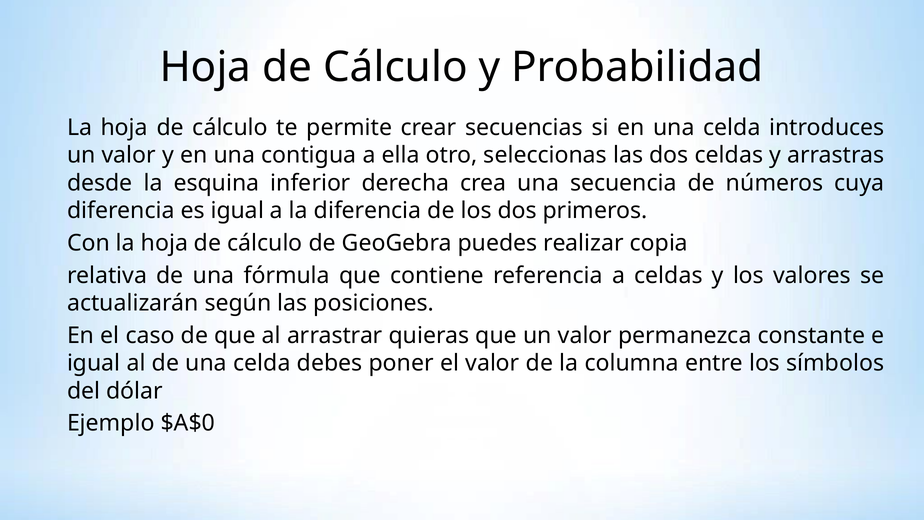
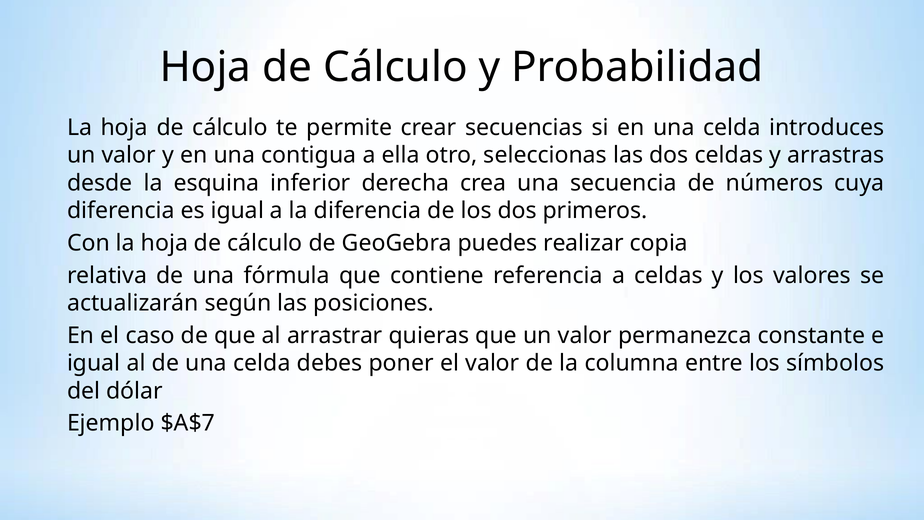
$A$0: $A$0 -> $A$7 (188, 423)
